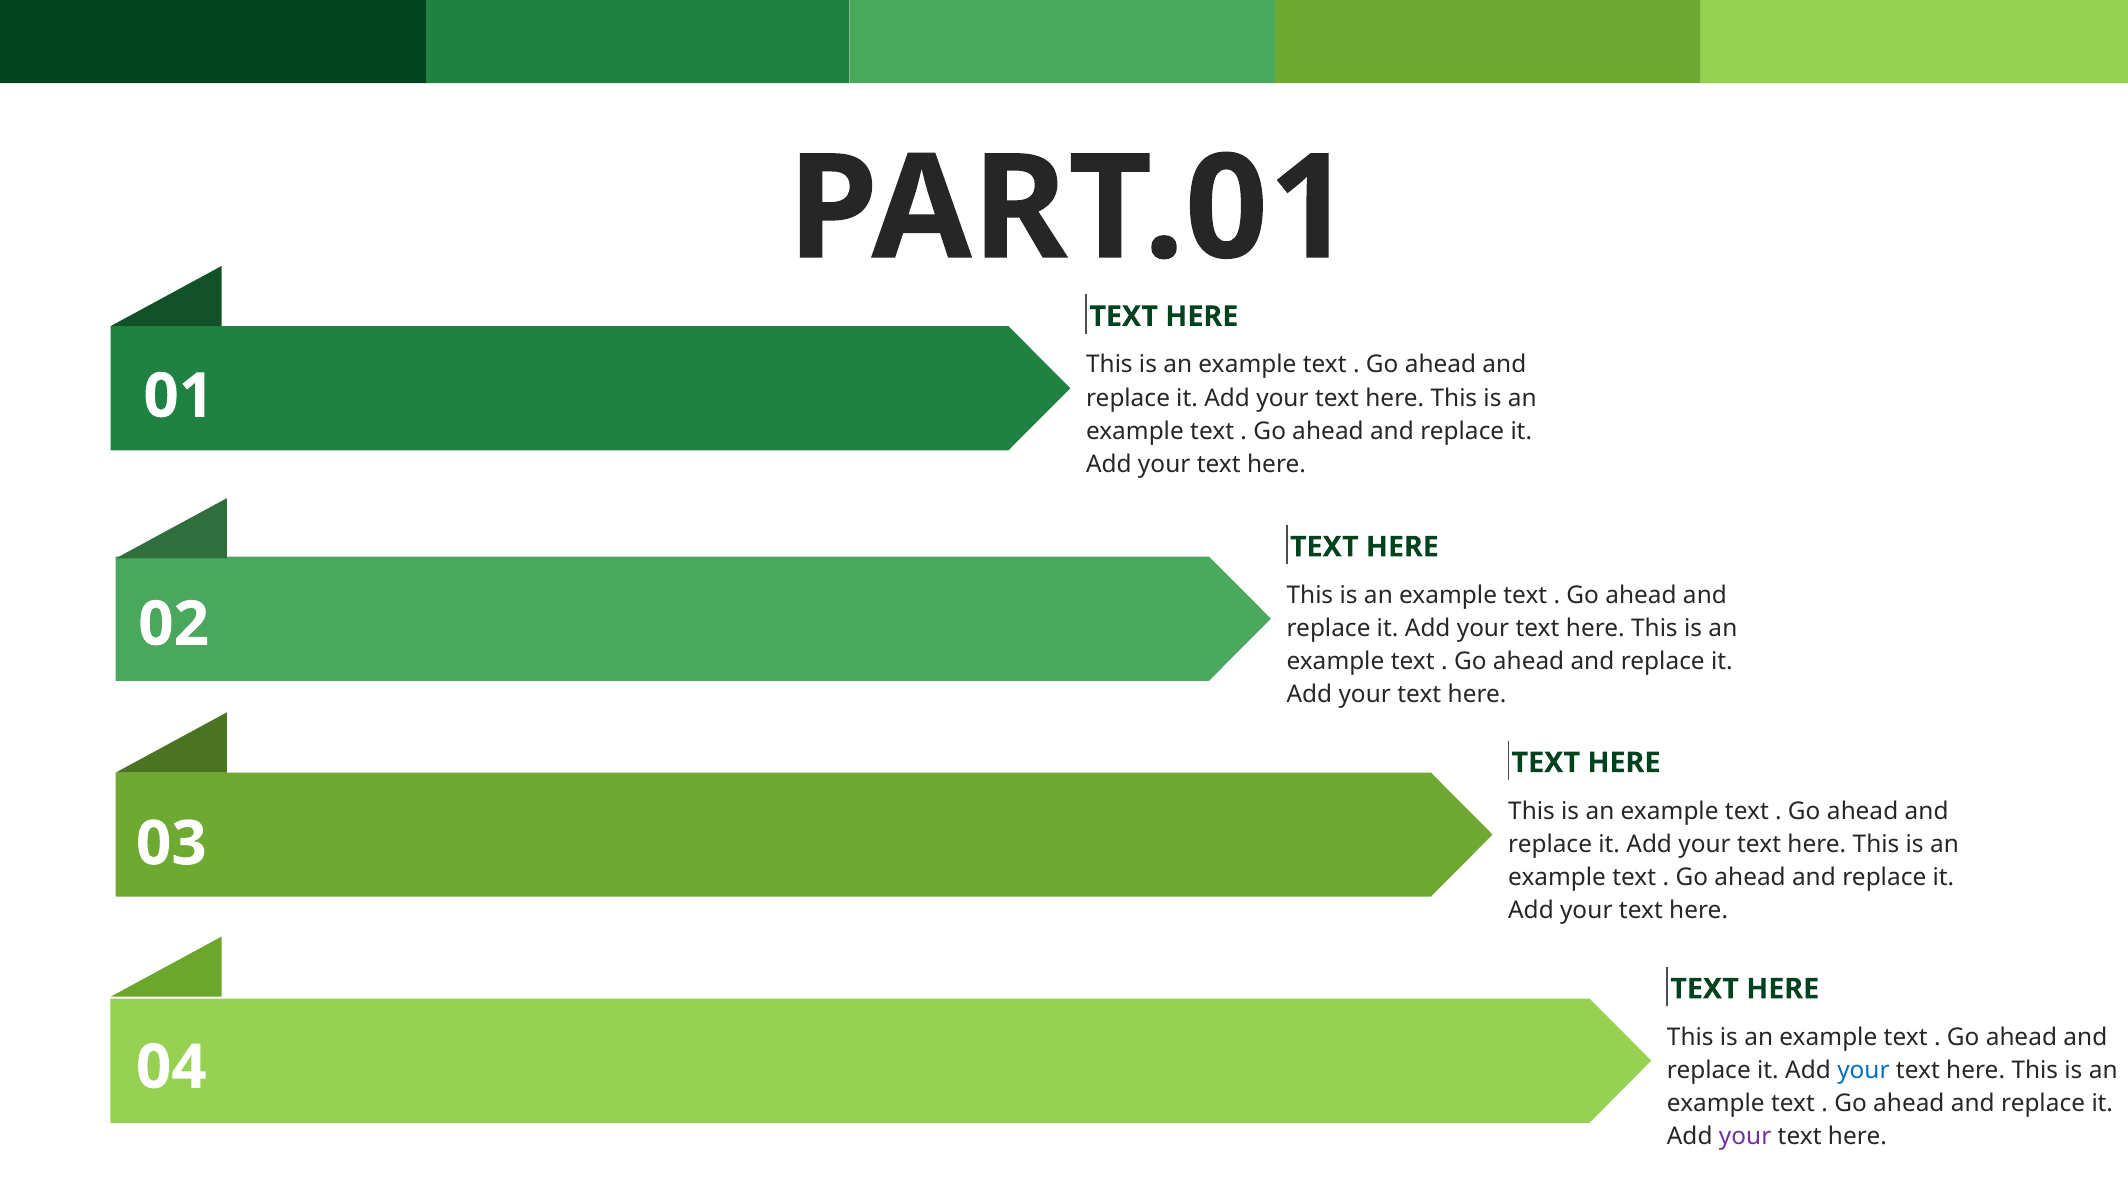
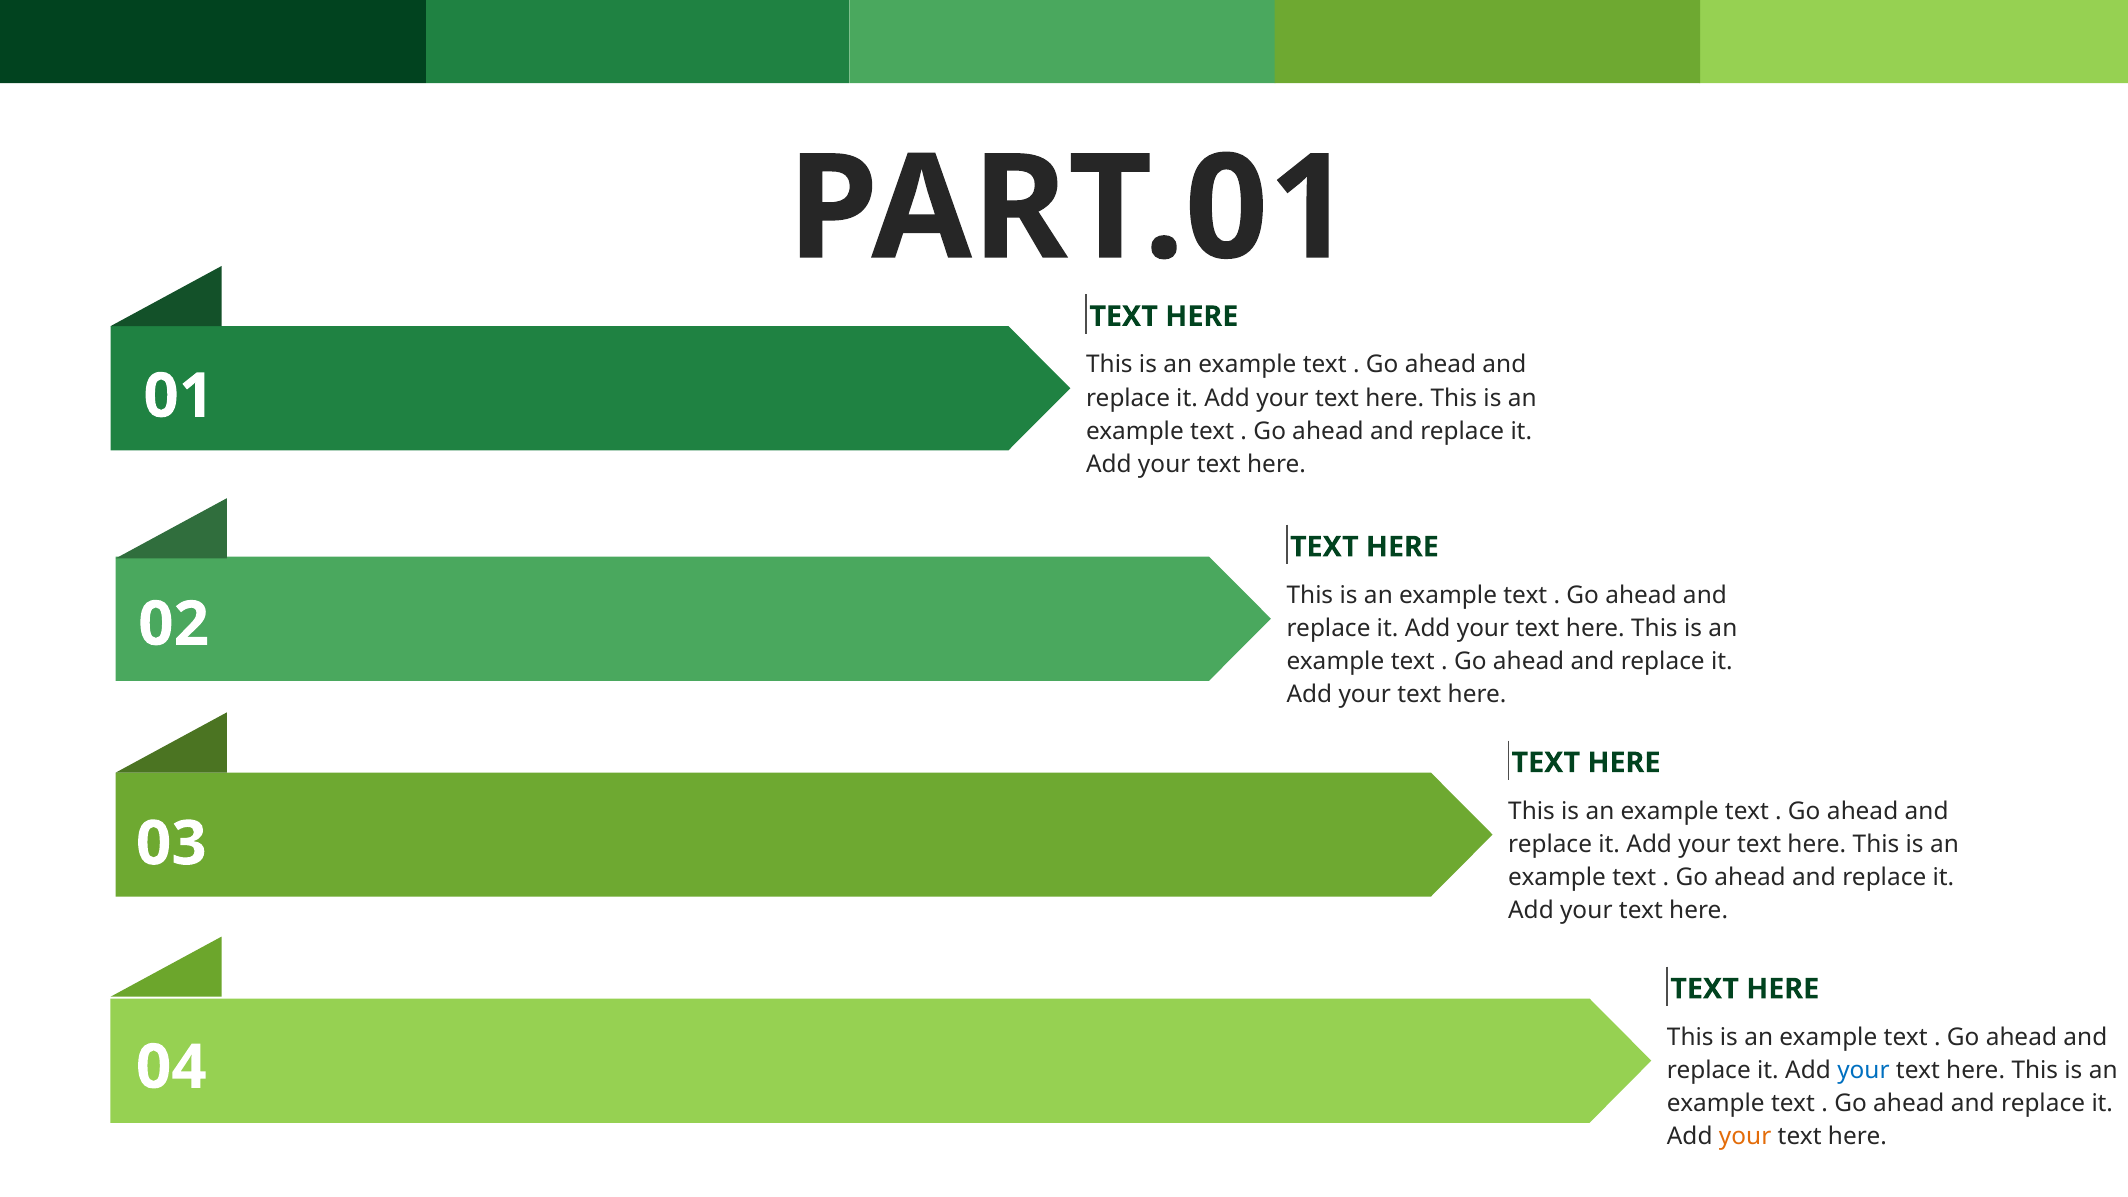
your colour: purple -> orange (1745, 1137)
